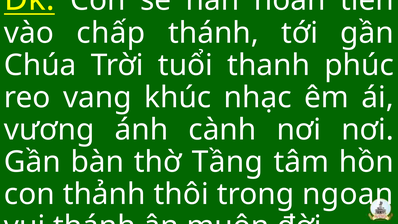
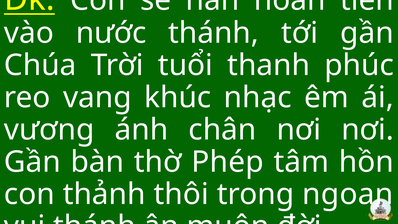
chấp: chấp -> nước (111, 33)
cành: cành -> chân (222, 130)
Tầng: Tầng -> Phép (228, 162)
